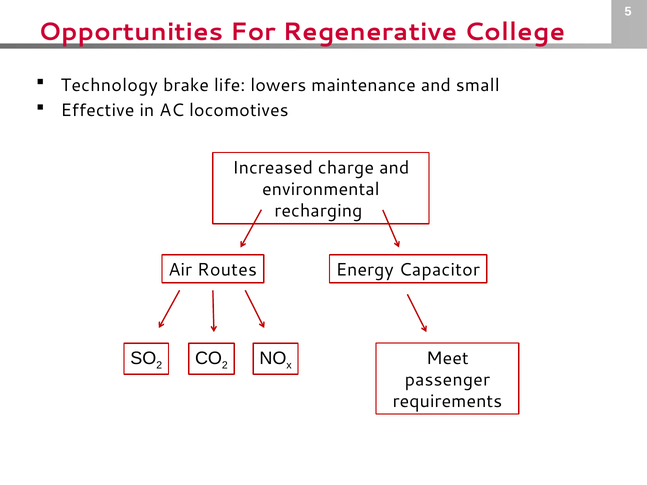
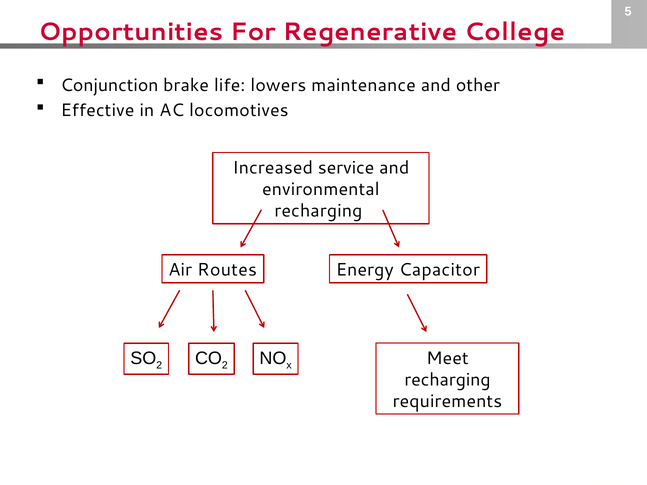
Technology: Technology -> Conjunction (109, 85)
small: small -> other (478, 85)
charge: charge -> service (346, 168)
passenger: passenger -> recharging (448, 380)
